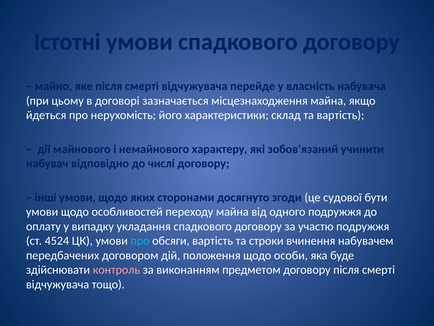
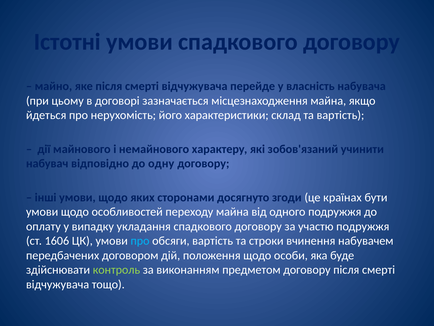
числі: числі -> одну (161, 163)
судової: судової -> країнах (342, 197)
4524: 4524 -> 1606 (57, 241)
контроль colour: pink -> light green (116, 270)
